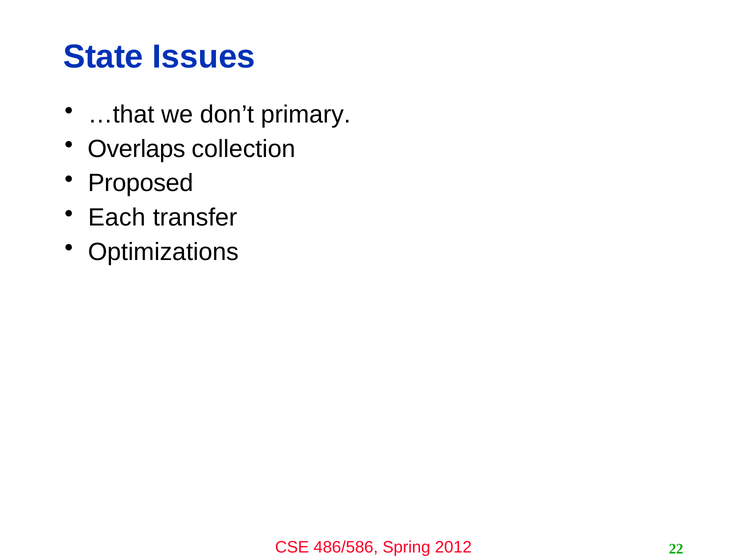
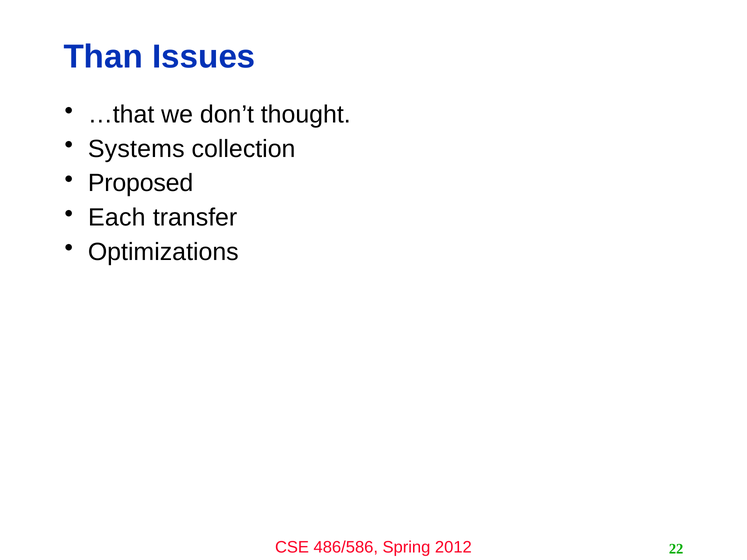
State: State -> Than (103, 57)
primary: primary -> thought (306, 115)
Overlaps: Overlaps -> Systems (136, 149)
